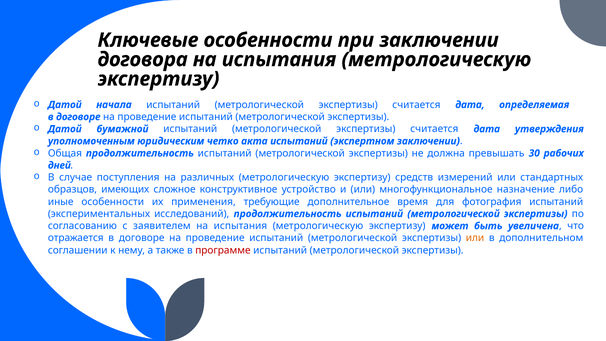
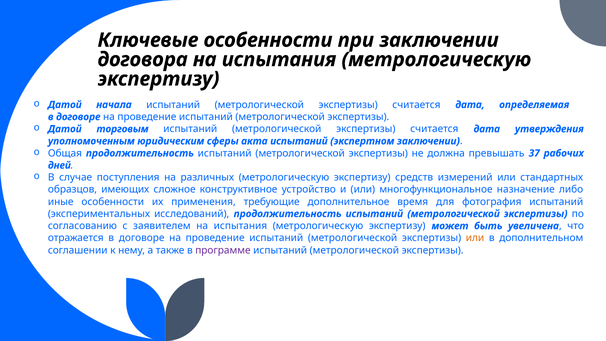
бумажной: бумажной -> торговым (123, 129)
четко: четко -> сферы (223, 141)
30: 30 -> 37 (534, 153)
программе colour: red -> purple (223, 250)
